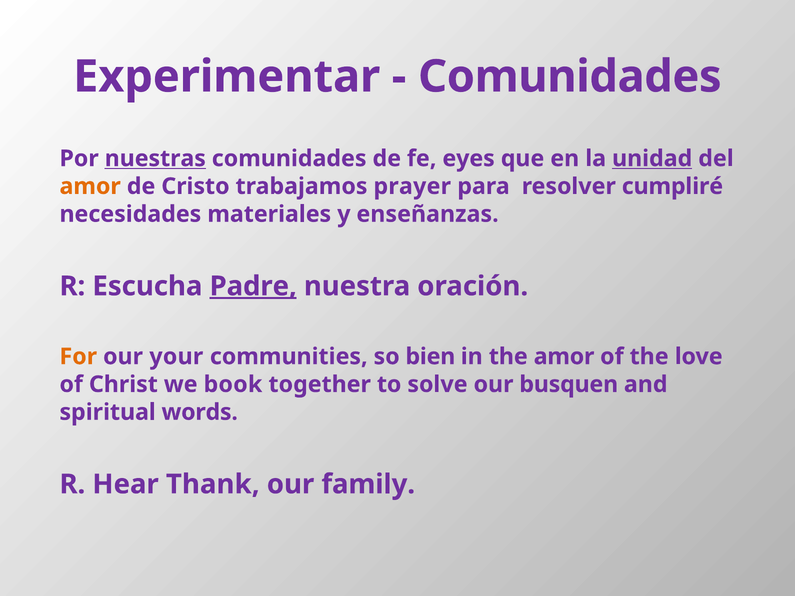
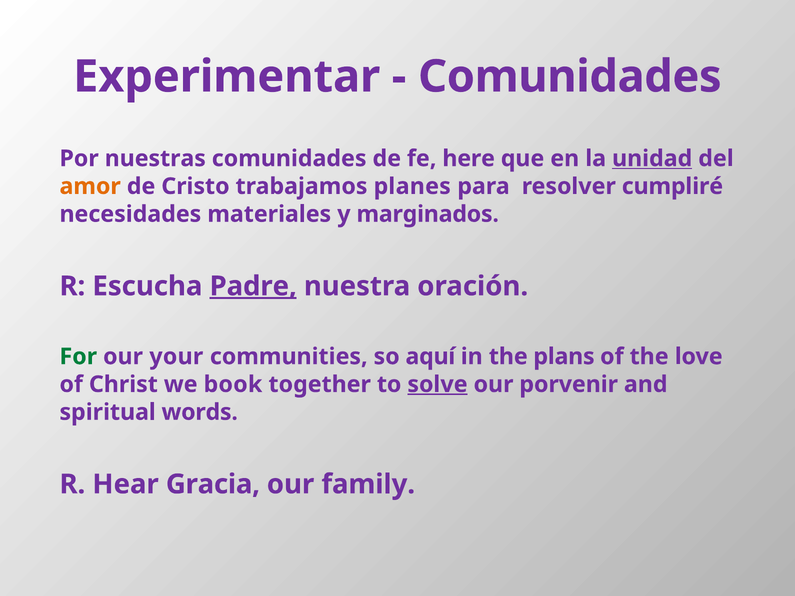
nuestras underline: present -> none (155, 159)
eyes: eyes -> here (469, 159)
prayer: prayer -> planes (412, 186)
enseñanzas: enseñanzas -> marginados (428, 214)
For colour: orange -> green (78, 357)
bien: bien -> aquí (430, 357)
the amor: amor -> plans (564, 357)
solve underline: none -> present (437, 385)
busquen: busquen -> porvenir (569, 385)
Thank: Thank -> Gracia (213, 484)
